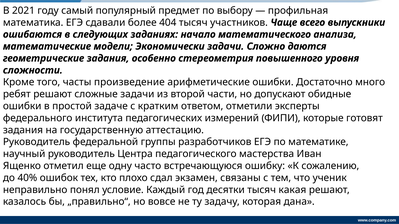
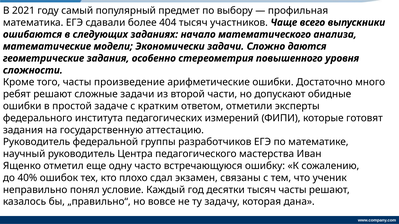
тысяч какая: какая -> часты (292, 190)
